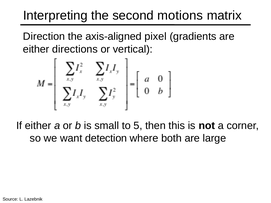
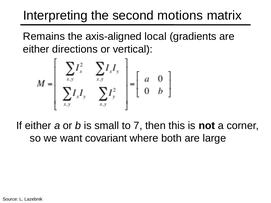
Direction: Direction -> Remains (44, 37)
pixel: pixel -> local (156, 37)
5: 5 -> 7 (138, 126)
detection: detection -> covariant (106, 138)
